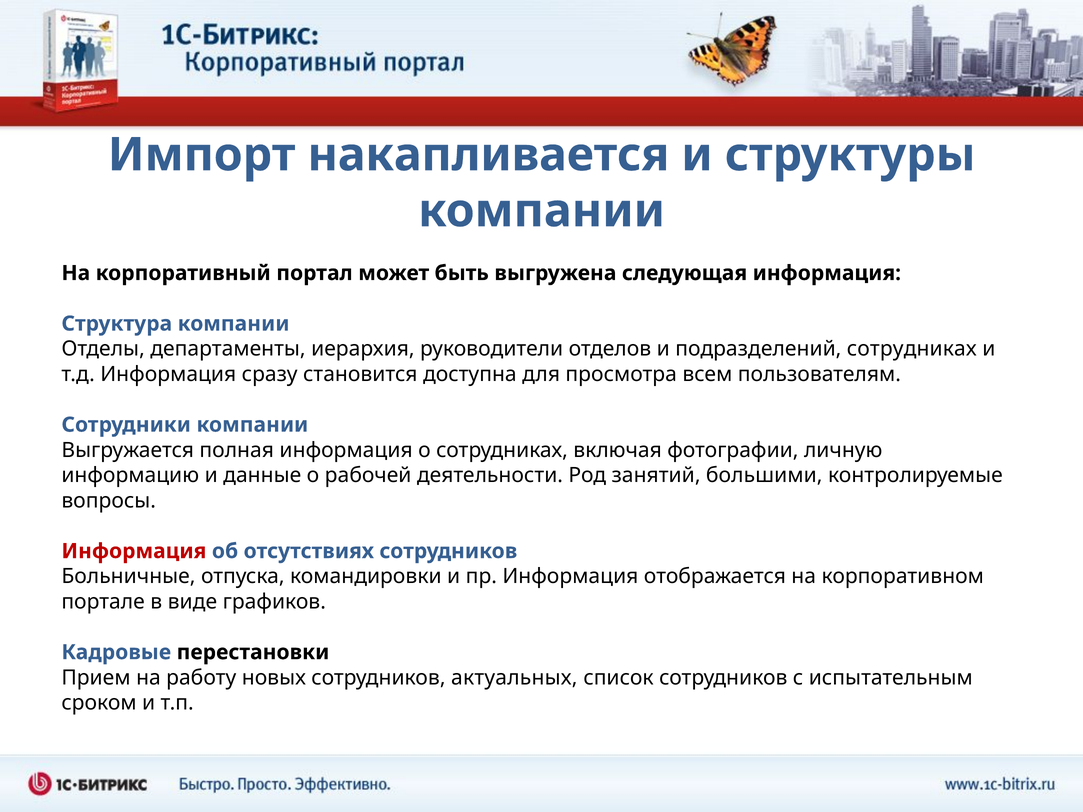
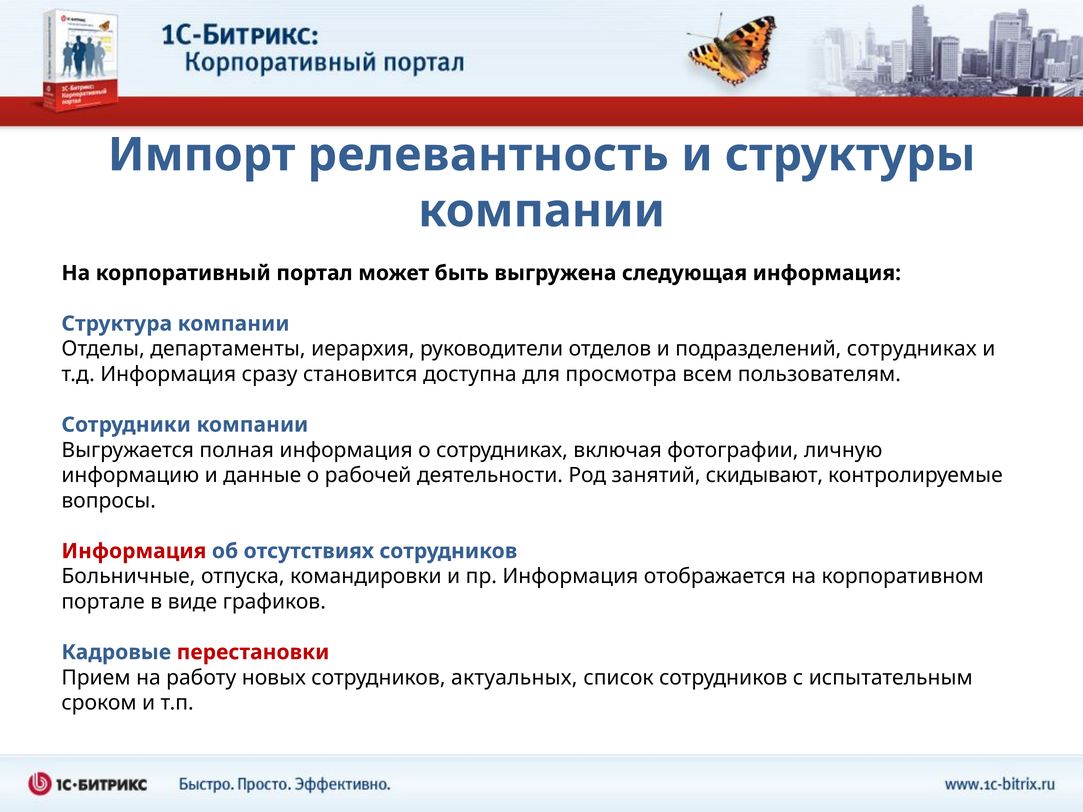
накапливается: накапливается -> релевантность (488, 155)
большими: большими -> скидывают (764, 475)
перестановки colour: black -> red (253, 652)
